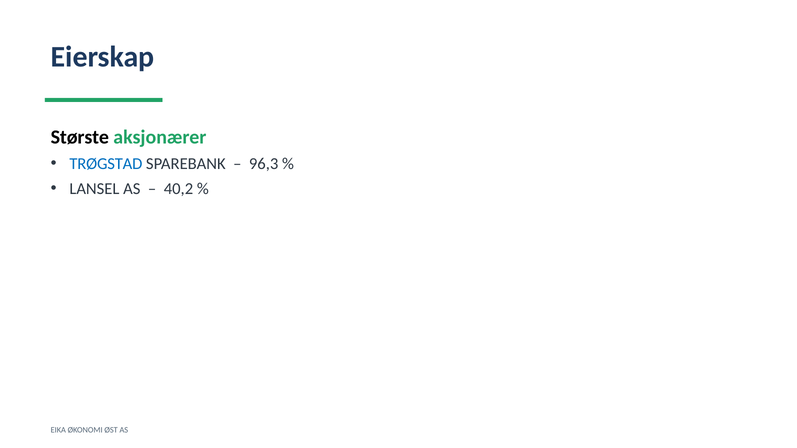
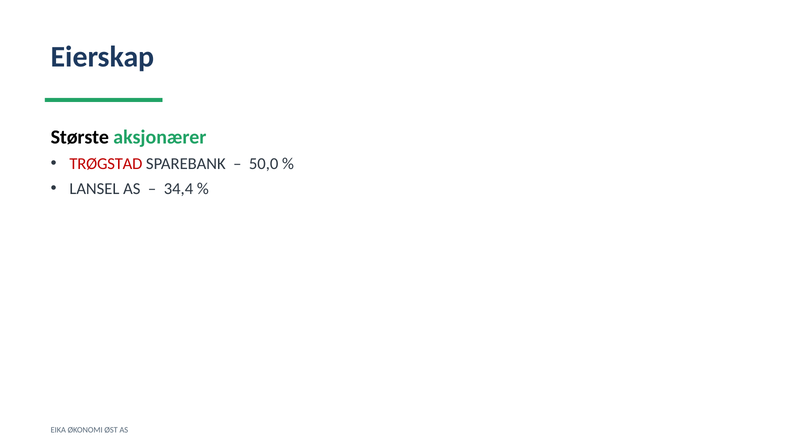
TRØGSTAD colour: blue -> red (106, 164)
96,3: 96,3 -> 50,0 (264, 164)
40,2: 40,2 -> 34,4 (178, 189)
